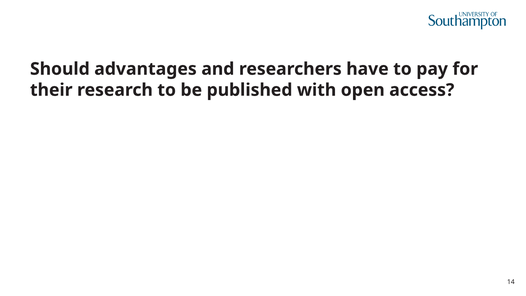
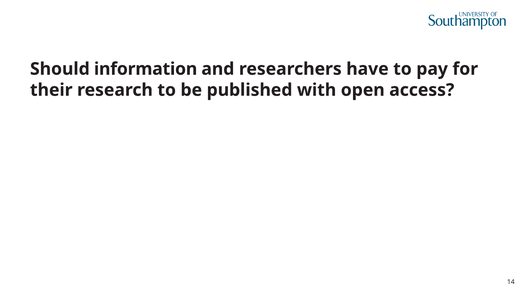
advantages: advantages -> information (146, 69)
